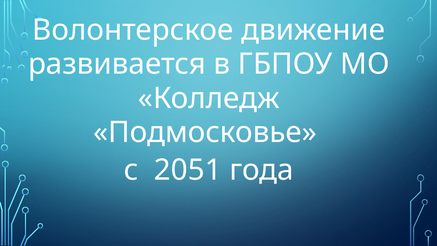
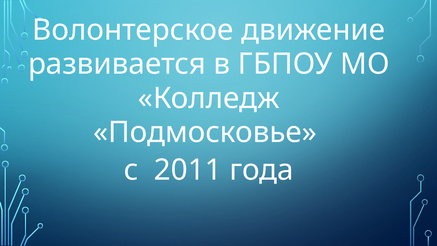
2051: 2051 -> 2011 (188, 170)
